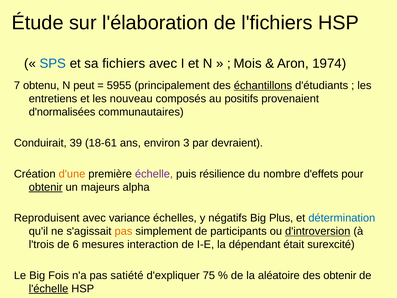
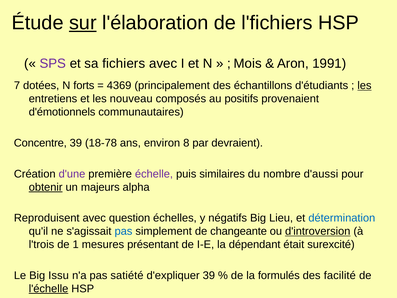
sur underline: none -> present (83, 23)
SPS colour: blue -> purple (53, 63)
1974: 1974 -> 1991 (329, 63)
obtenu: obtenu -> dotées (41, 85)
peut: peut -> forts (84, 85)
5955: 5955 -> 4369 (119, 85)
échantillons underline: present -> none (263, 85)
les underline: none -> present (364, 85)
d'normalisées: d'normalisées -> d'émotionnels (62, 112)
Conduirait: Conduirait -> Concentre (40, 143)
18-61: 18-61 -> 18-78 (101, 143)
3: 3 -> 8 (186, 143)
d'une colour: orange -> purple (72, 174)
résilience: résilience -> similaires (222, 174)
d'effets: d'effets -> d'aussi (321, 174)
variance: variance -> question (130, 218)
Plus: Plus -> Lieu (281, 218)
pas colour: orange -> blue (123, 231)
participants: participants -> changeante (239, 231)
6: 6 -> 1 (76, 244)
interaction: interaction -> présentant (153, 244)
Fois: Fois -> Issu (59, 275)
d'expliquer 75: 75 -> 39 (209, 275)
aléatoire: aléatoire -> formulés (279, 275)
des obtenir: obtenir -> facilité (340, 275)
